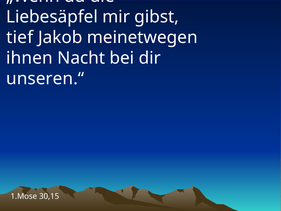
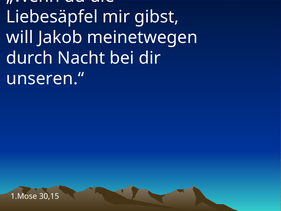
tief: tief -> will (20, 37)
ihnen: ihnen -> durch (30, 58)
